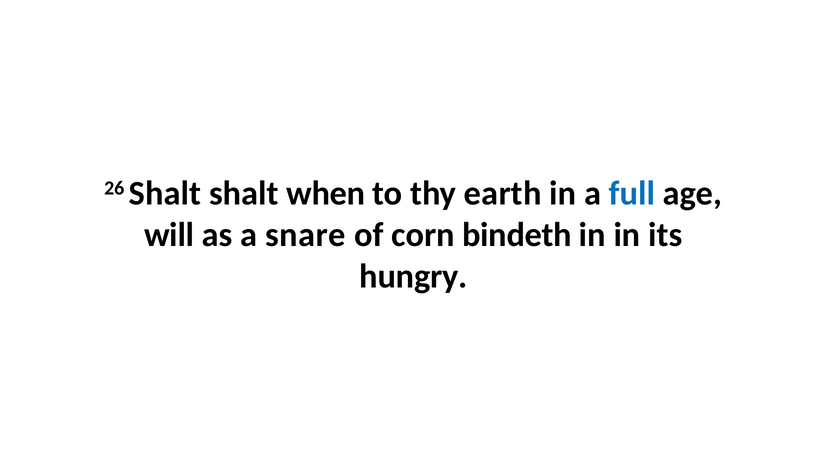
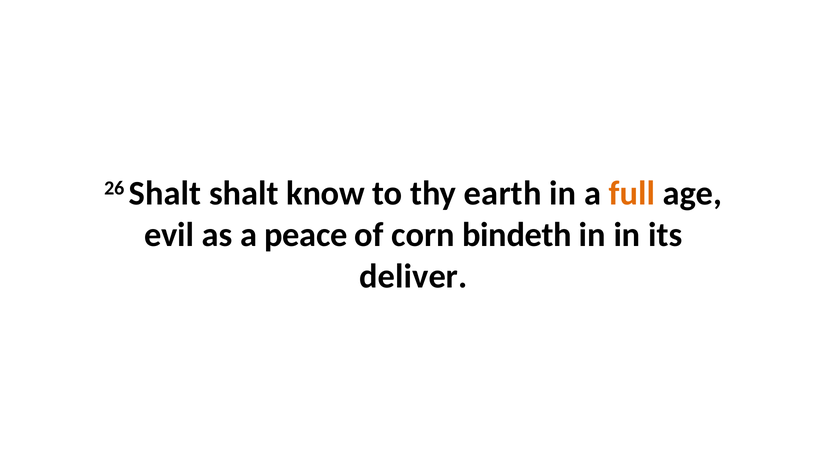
when: when -> know (326, 194)
full colour: blue -> orange (632, 194)
will: will -> evil (169, 235)
snare: snare -> peace (306, 235)
hungry: hungry -> deliver (413, 276)
